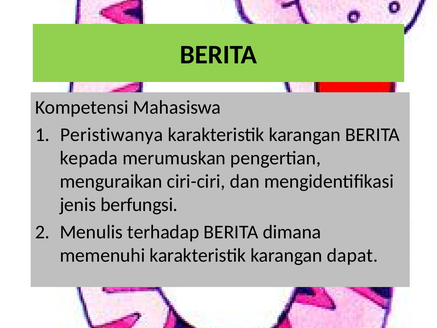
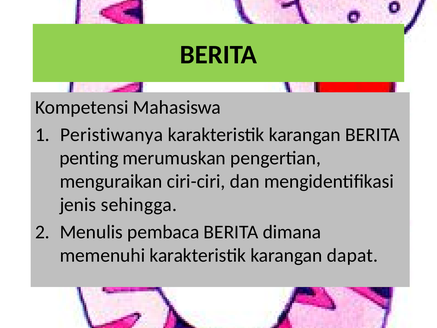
kepada: kepada -> penting (89, 158)
berfungsi: berfungsi -> sehingga (139, 205)
terhadap: terhadap -> pembaca (163, 232)
